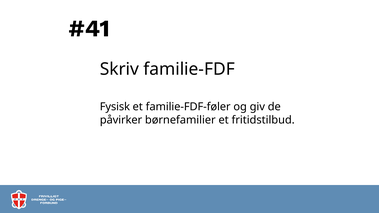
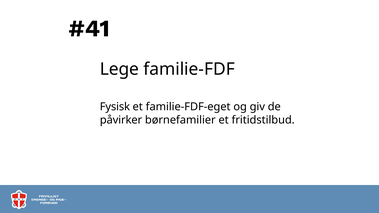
Skriv: Skriv -> Lege (119, 69)
familie-FDF-føler: familie-FDF-føler -> familie-FDF-eget (188, 107)
